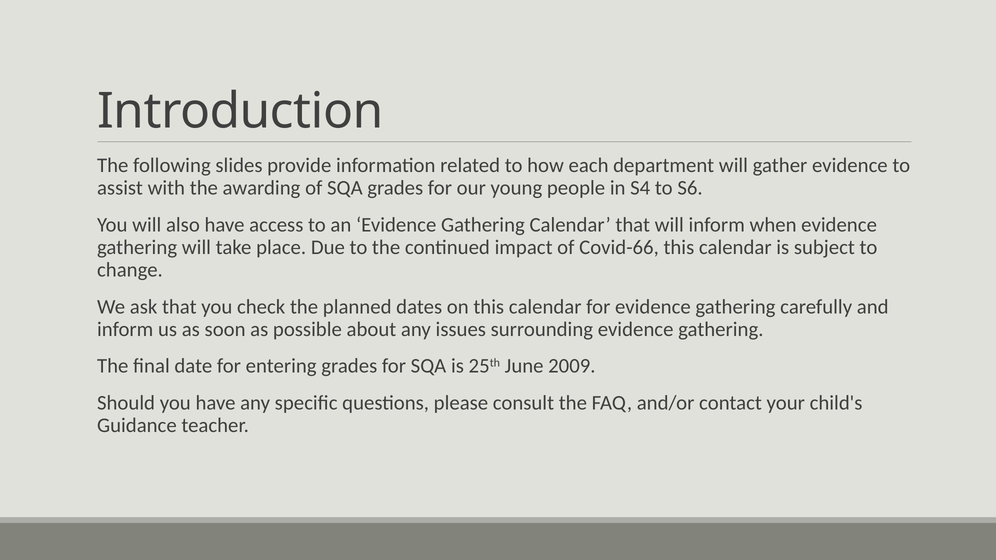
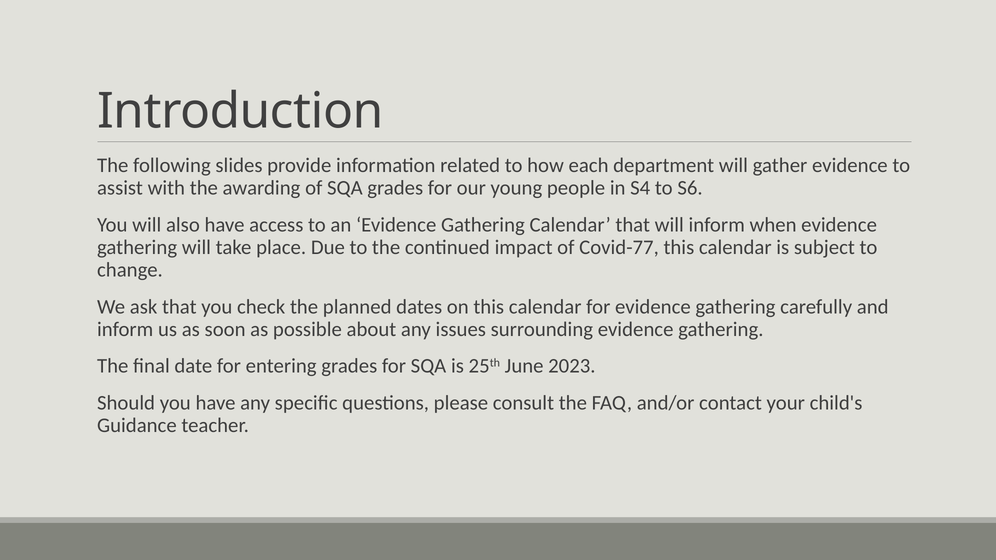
Covid-66: Covid-66 -> Covid-77 (619, 247)
2009: 2009 -> 2023 (572, 366)
